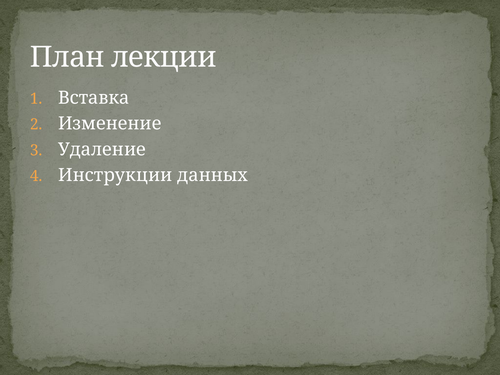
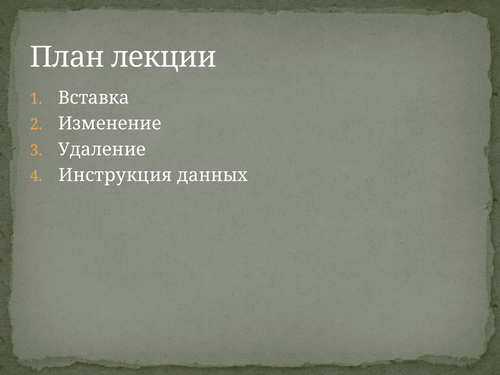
Инструкции: Инструкции -> Инструкция (115, 175)
